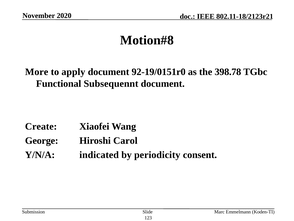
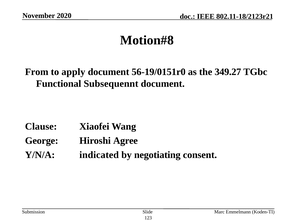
More: More -> From (37, 72)
92-19/0151r0: 92-19/0151r0 -> 56-19/0151r0 (159, 72)
398.78: 398.78 -> 349.27 (228, 72)
Create: Create -> Clause (41, 126)
Carol: Carol -> Agree (125, 140)
periodicity: periodicity -> negotiating (157, 155)
